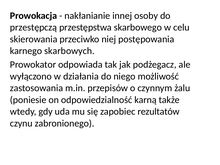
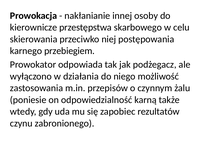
przestępczą: przestępczą -> kierownicze (34, 27)
skarbowych: skarbowych -> przebiegiem (69, 51)
